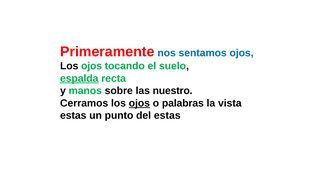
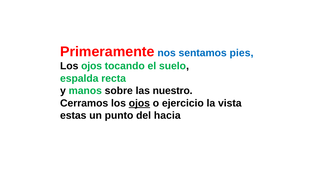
sentamos ojos: ojos -> pies (242, 53)
espalda underline: present -> none (79, 78)
palabras: palabras -> ejercicio (183, 103)
del estas: estas -> hacia (167, 115)
